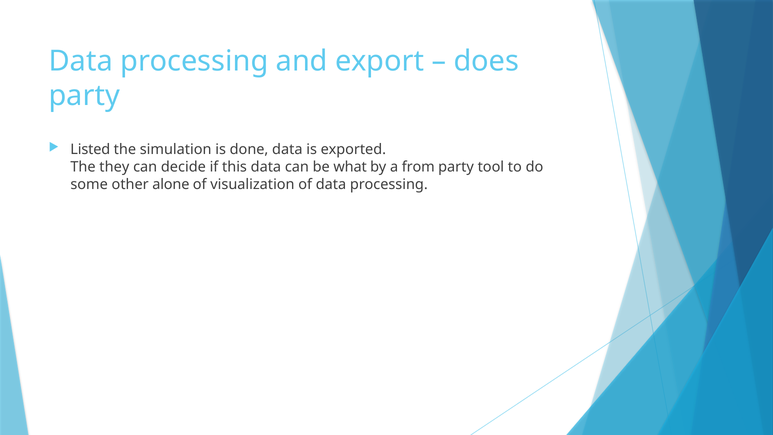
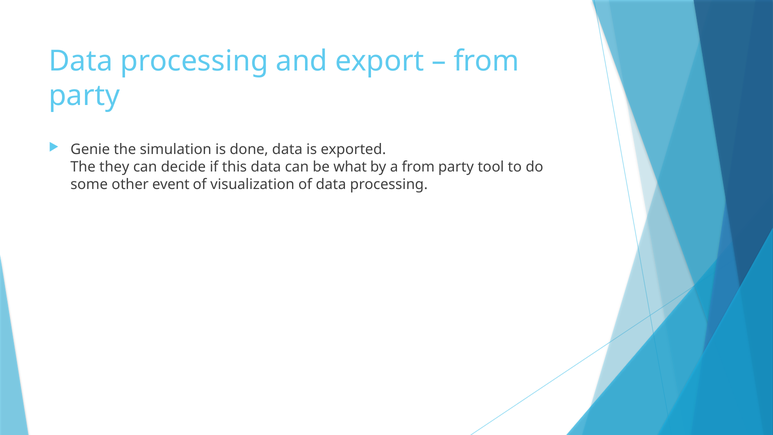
does: does -> from (486, 61)
Listed: Listed -> Genie (90, 150)
alone: alone -> event (171, 184)
